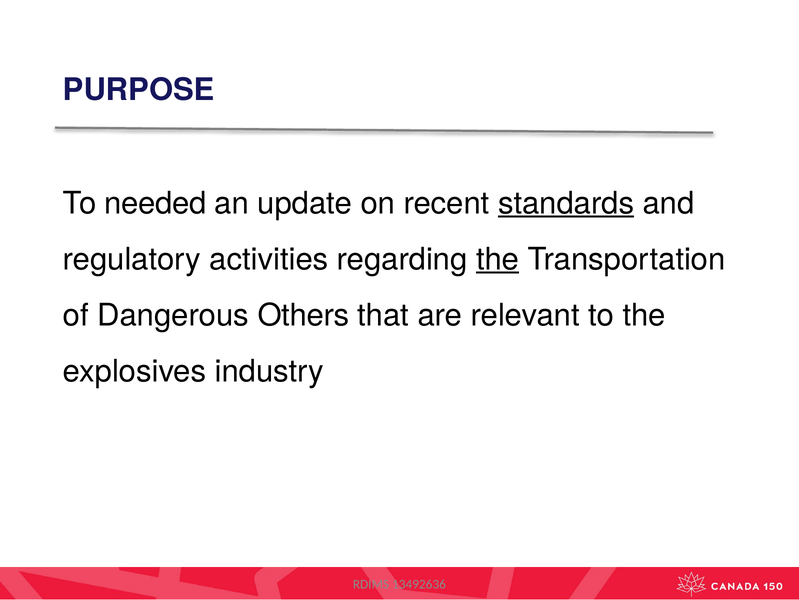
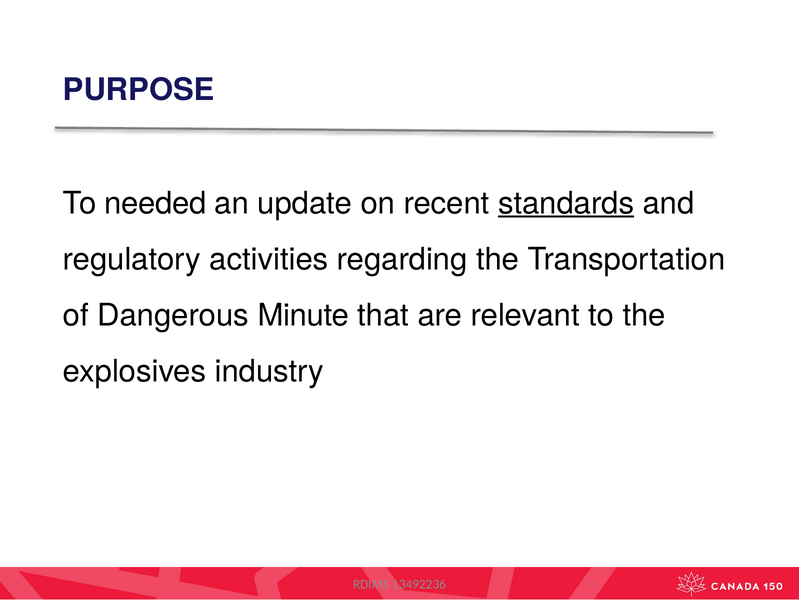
the underline: present -> none (498, 259)
Others: Others -> Minute (303, 315)
13492636: 13492636 -> 13492236 (419, 584)
